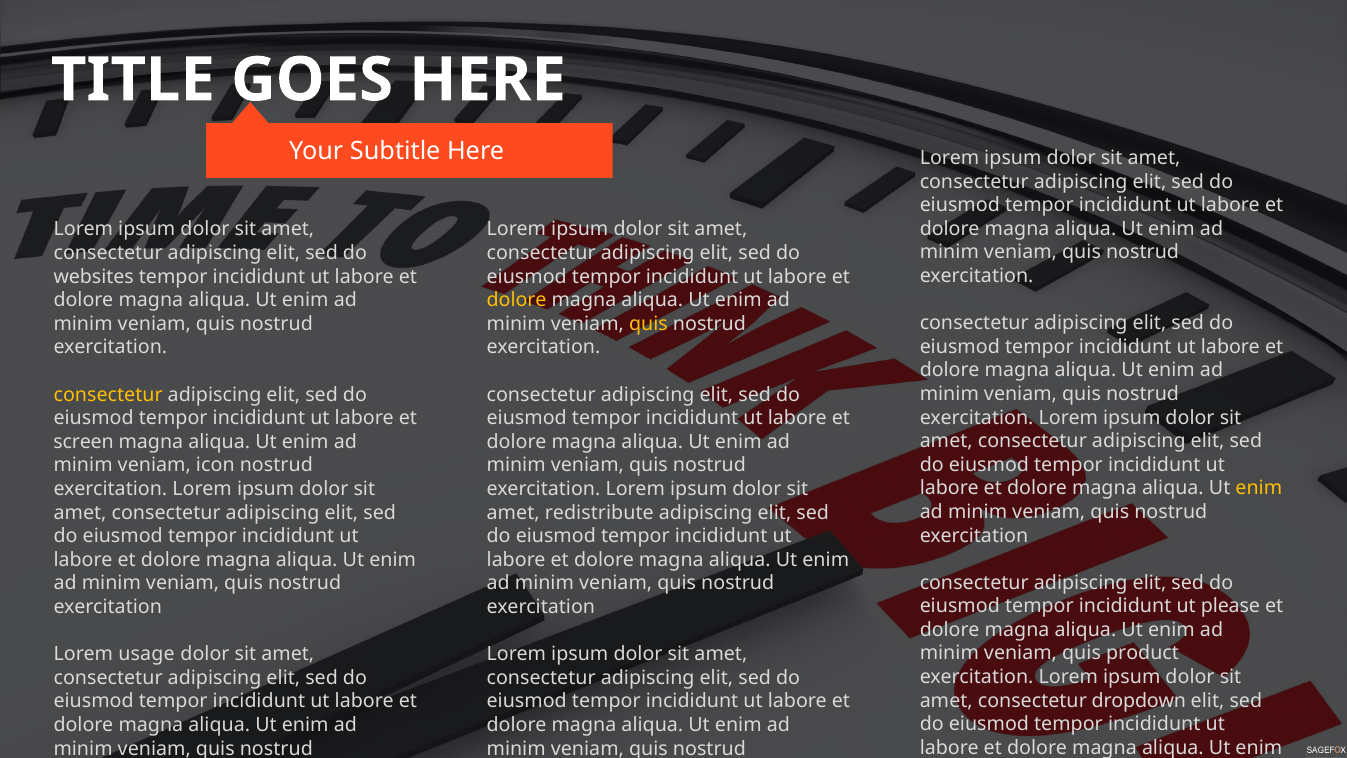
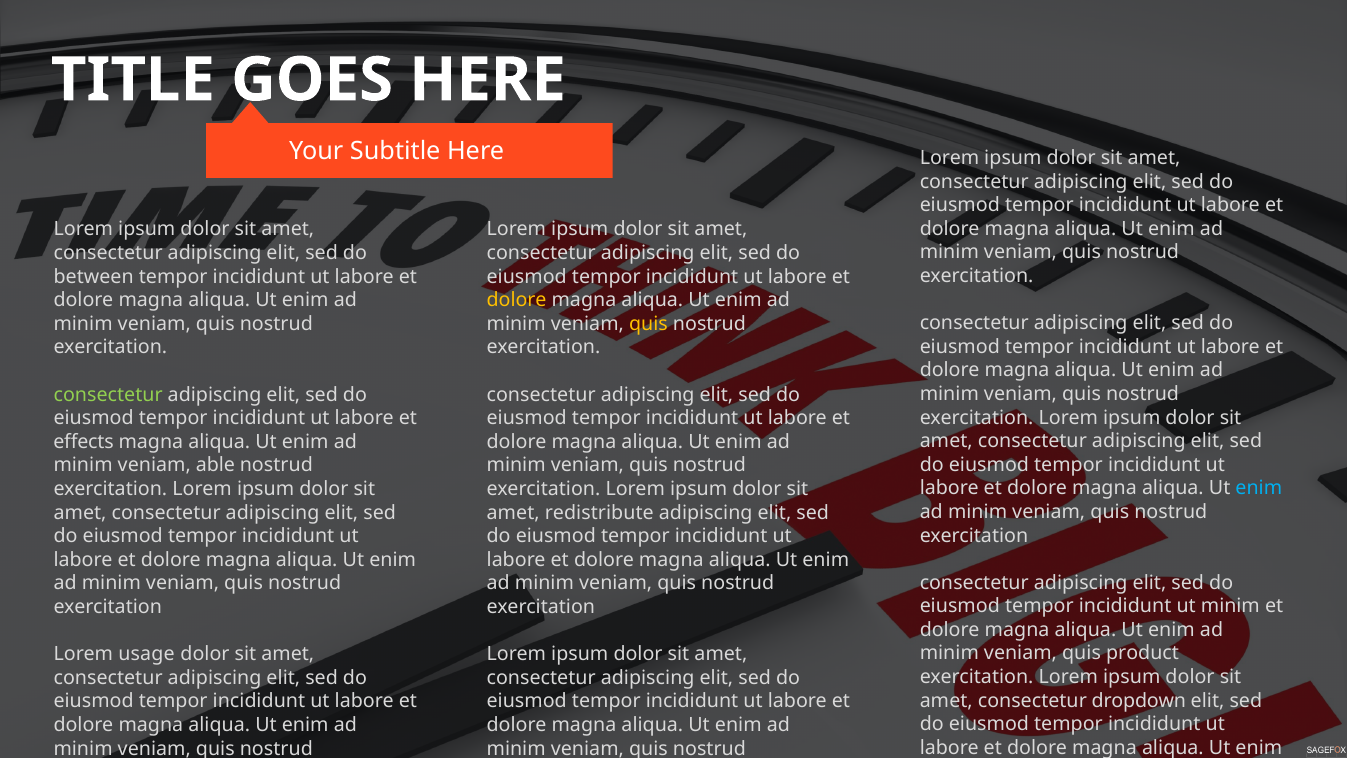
websites: websites -> between (94, 277)
consectetur colour: yellow -> light green (108, 394)
screen: screen -> effects (84, 442)
icon: icon -> able (215, 465)
enim colour: yellow -> light blue (1259, 488)
ut please: please -> minim (1230, 606)
